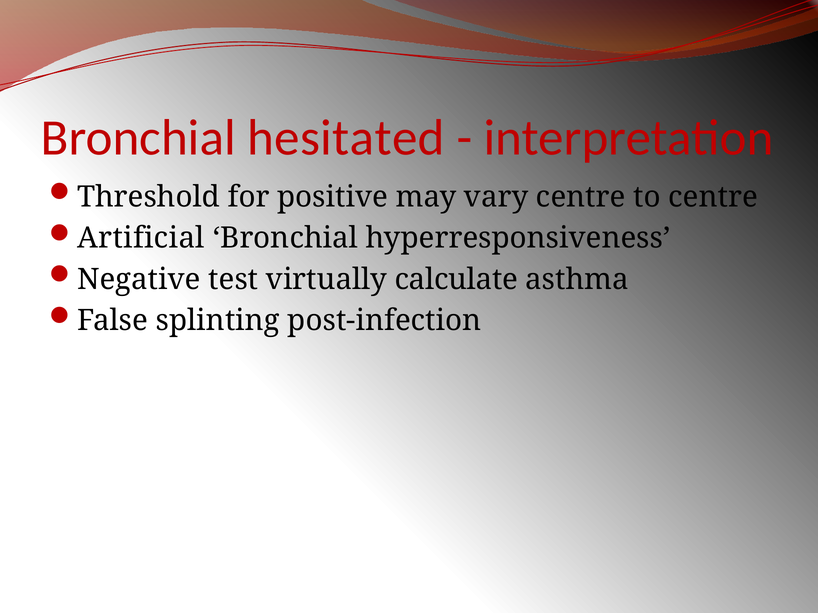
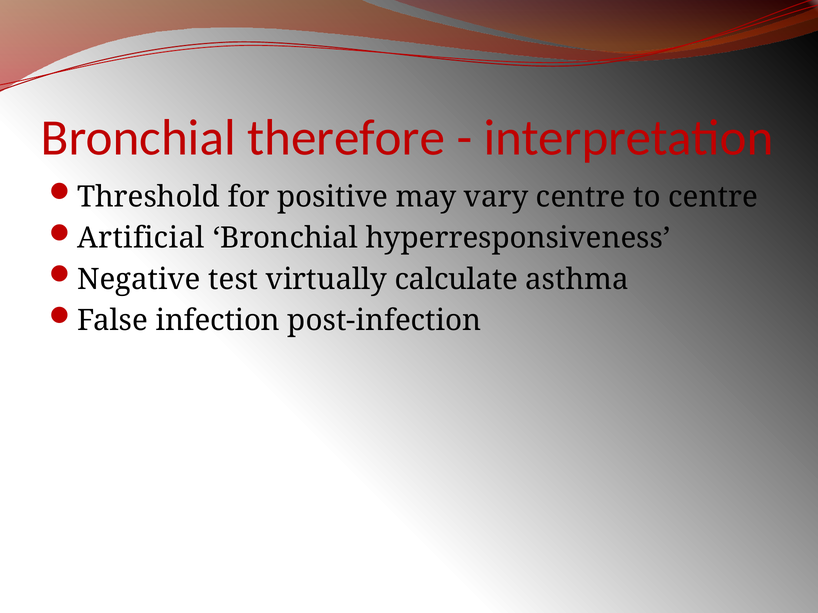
hesitated: hesitated -> therefore (346, 138)
splinting: splinting -> infection (218, 321)
